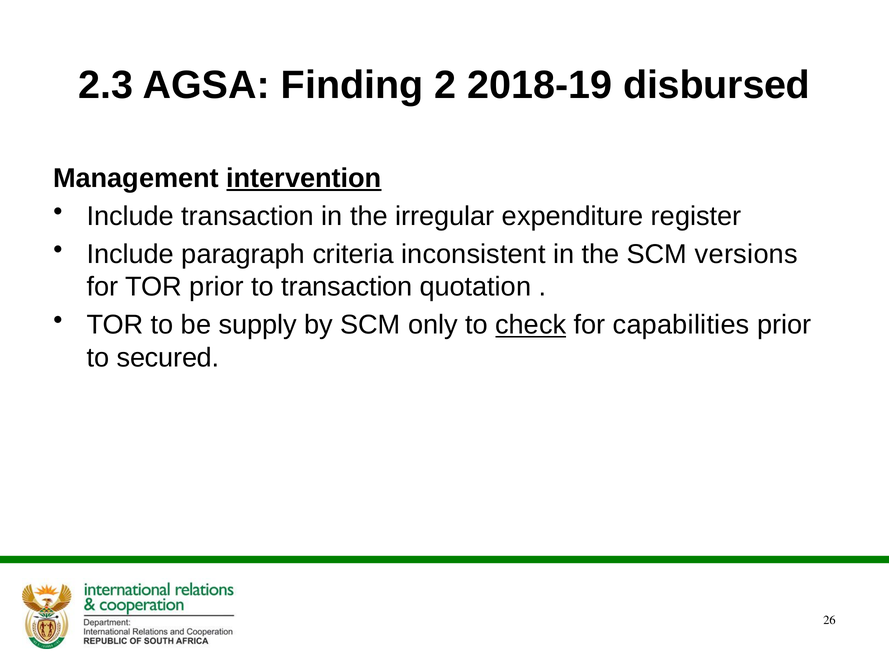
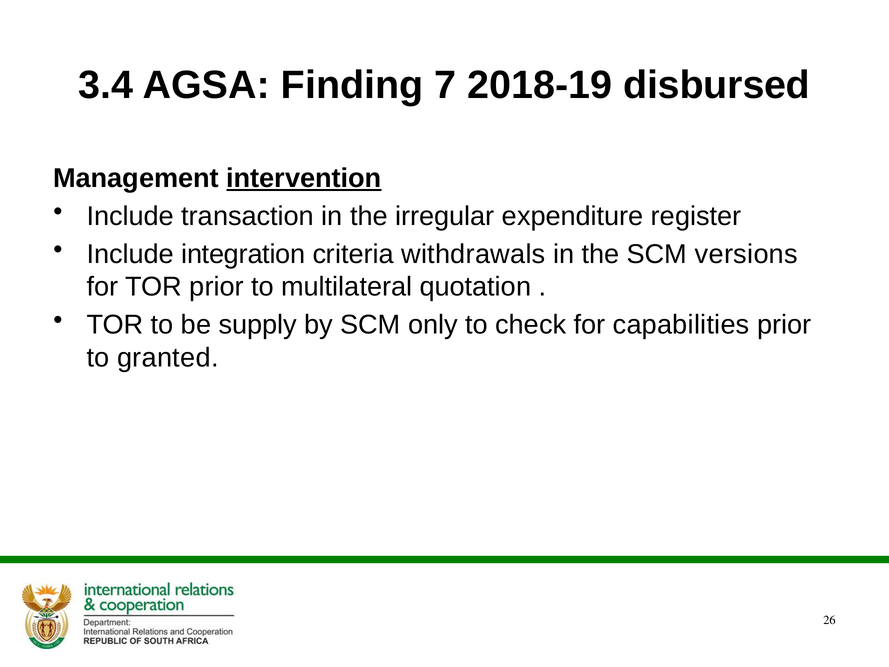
2.3: 2.3 -> 3.4 (106, 85)
2: 2 -> 7 (445, 85)
paragraph: paragraph -> integration (243, 254)
inconsistent: inconsistent -> withdrawals (473, 254)
to transaction: transaction -> multilateral (347, 287)
check underline: present -> none (531, 325)
secured: secured -> granted (168, 357)
